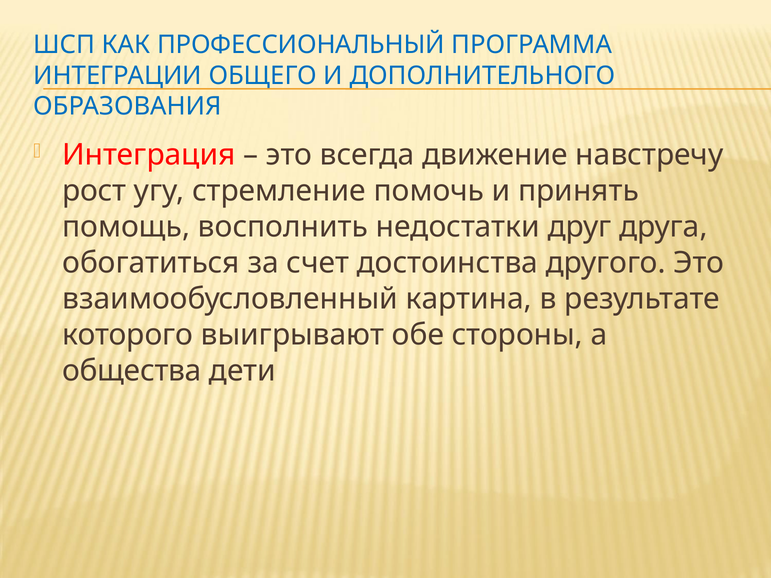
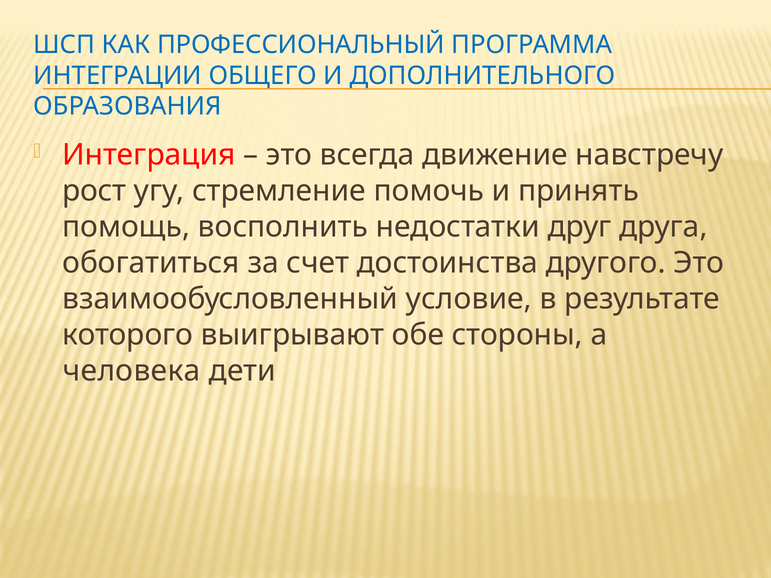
картина: картина -> условие (469, 299)
общества: общества -> человека (132, 371)
